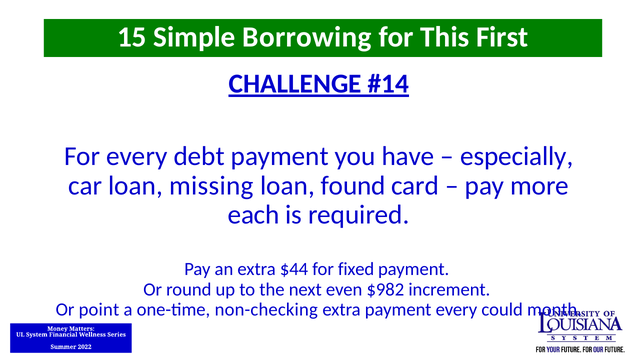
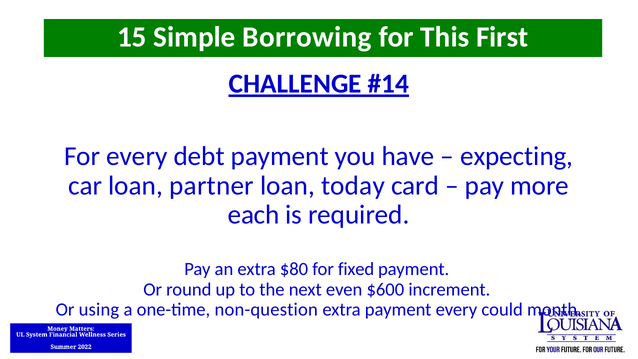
especially: especially -> expecting (517, 156)
missing: missing -> partner (212, 185)
found: found -> today (353, 185)
$44: $44 -> $80 (294, 269)
$982: $982 -> $600 (385, 289)
point: point -> using (99, 309)
non-checking: non-checking -> non-question (266, 309)
